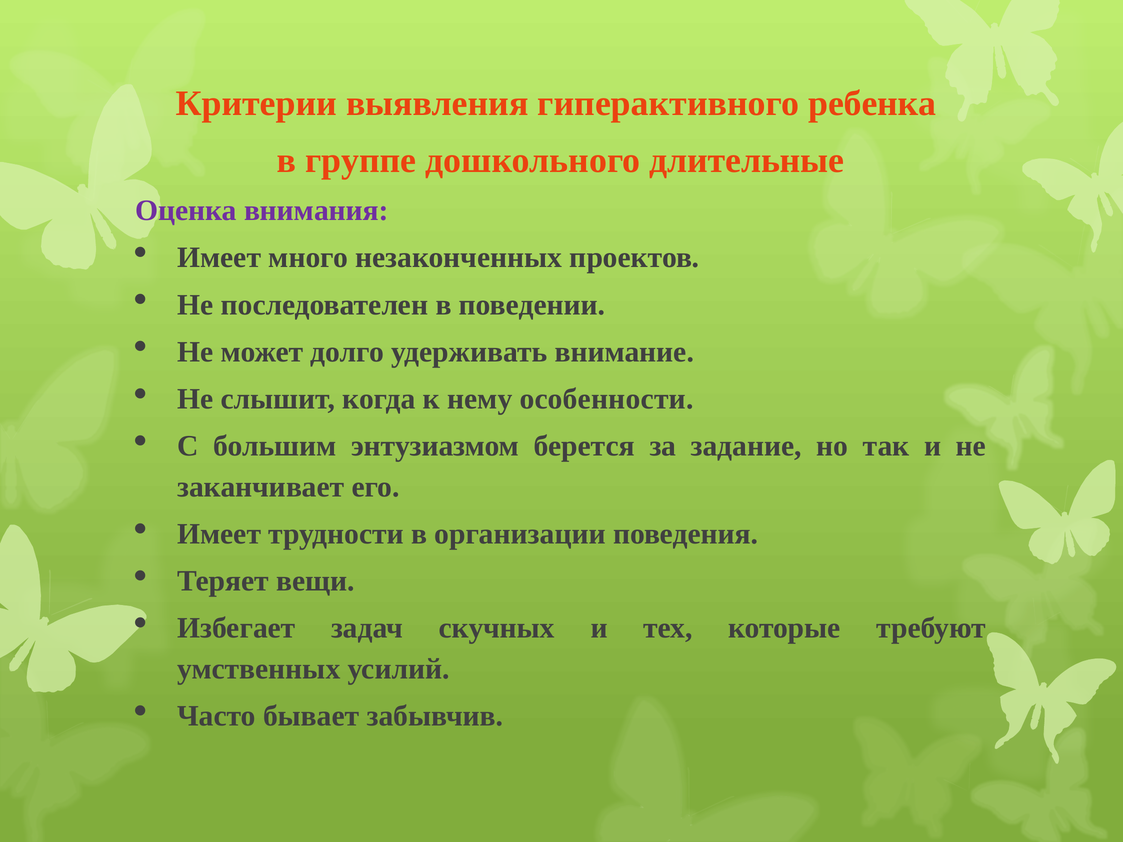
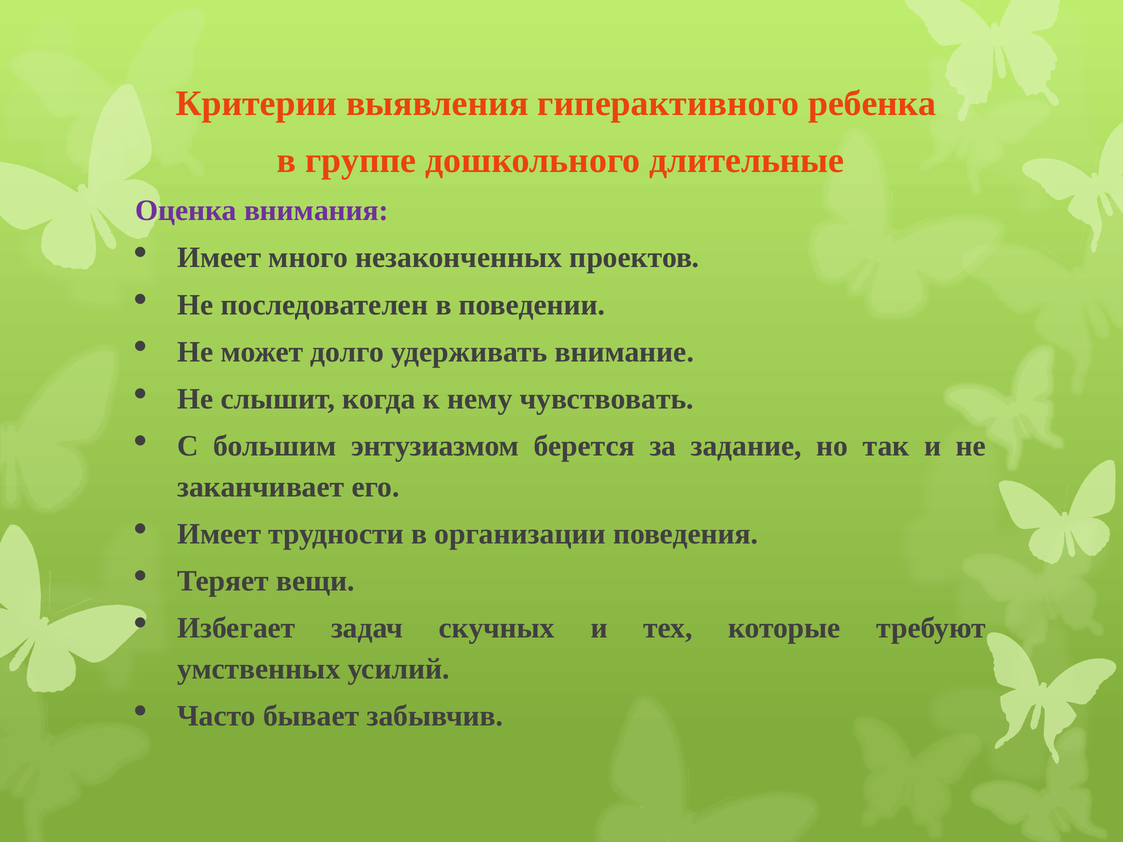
особенности: особенности -> чувствовать (607, 399)
